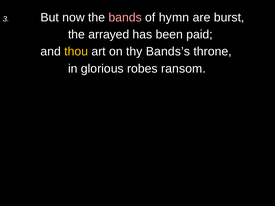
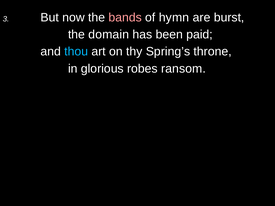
arrayed: arrayed -> domain (109, 35)
thou colour: yellow -> light blue (76, 52)
Bands’s: Bands’s -> Spring’s (168, 52)
